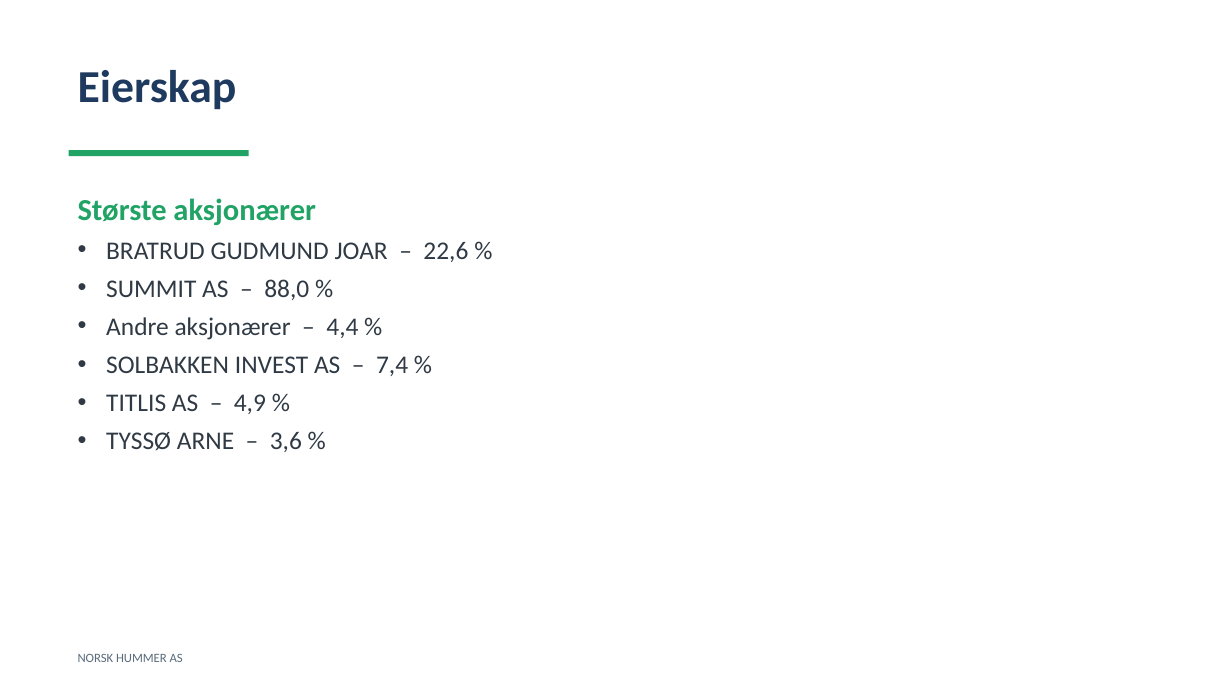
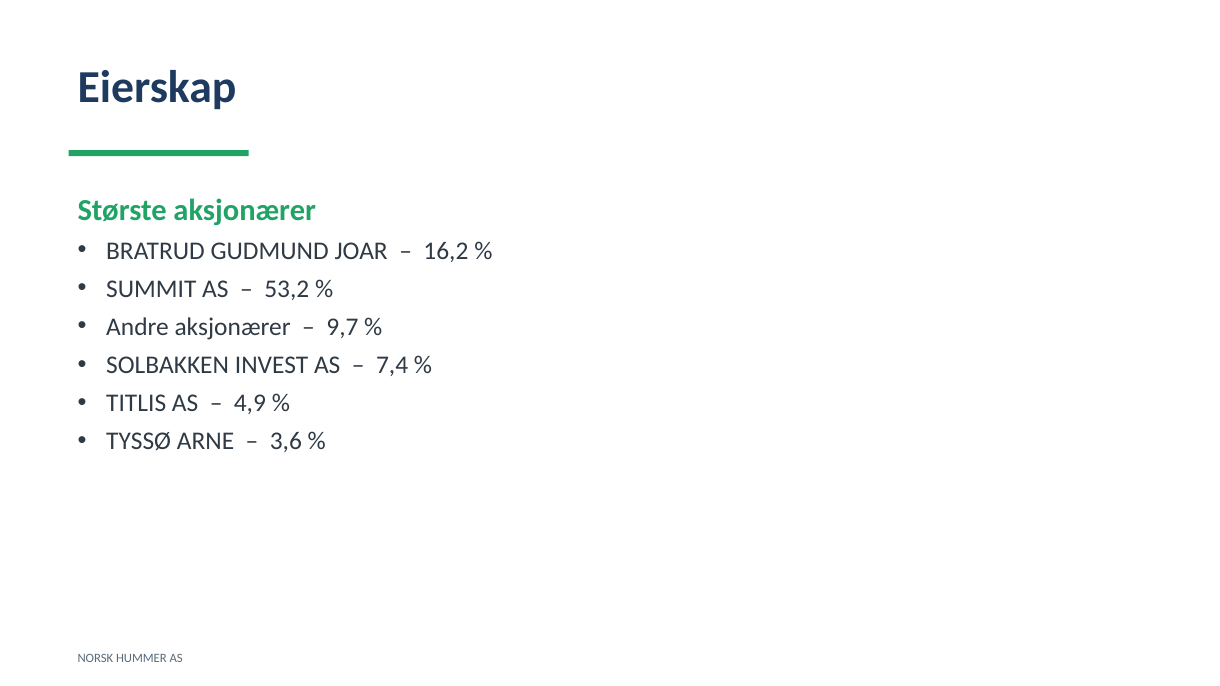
22,6: 22,6 -> 16,2 (446, 251)
88,0: 88,0 -> 53,2 (287, 289)
4,4: 4,4 -> 9,7 (342, 327)
